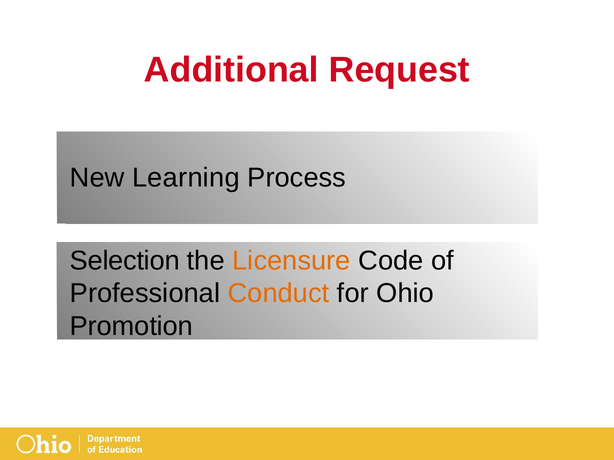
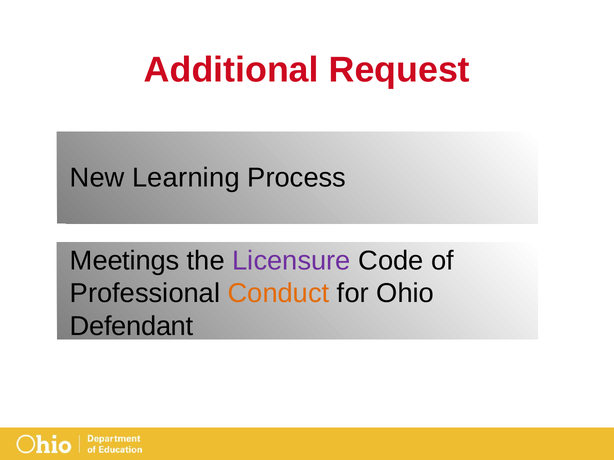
Selection: Selection -> Meetings (125, 261)
Licensure colour: orange -> purple (291, 261)
Promotion: Promotion -> Defendant (132, 326)
